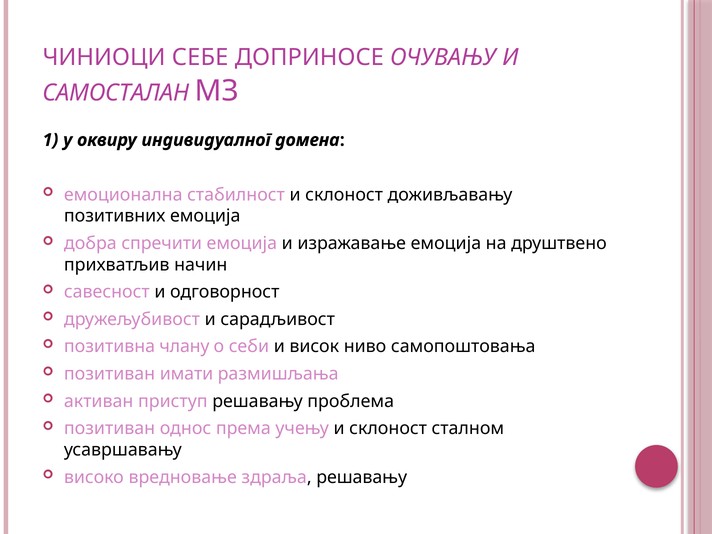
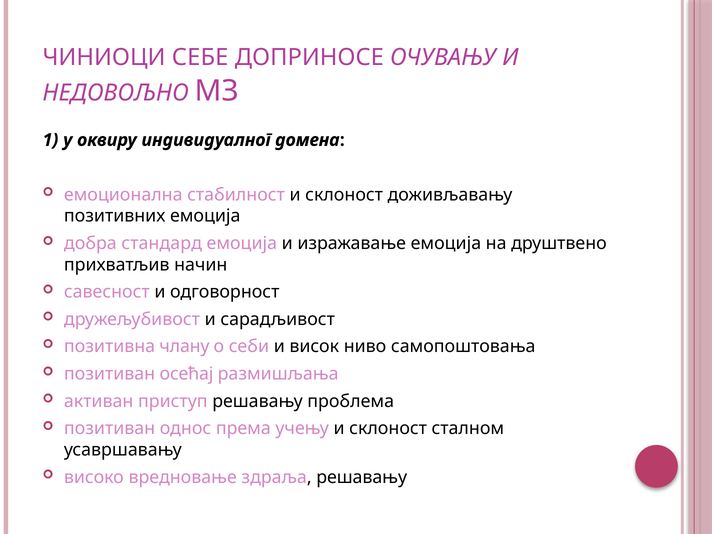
САМОСТАЛАН: САМОСТАЛАН -> НЕДОВОЉНО (116, 93)
спречити: спречити -> стандард (162, 243)
имати: имати -> осећај (187, 374)
